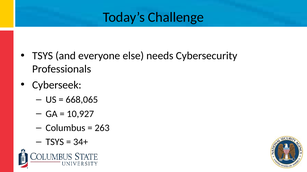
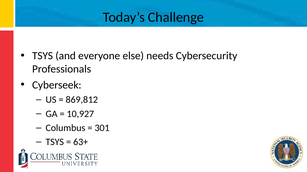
668,065: 668,065 -> 869,812 (82, 100)
263: 263 -> 301 (102, 128)
34+: 34+ -> 63+ (81, 143)
